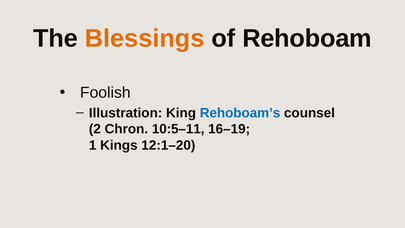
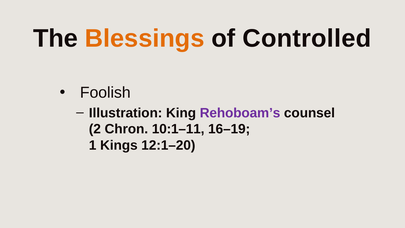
Rehoboam: Rehoboam -> Controlled (307, 39)
Rehoboam’s colour: blue -> purple (240, 113)
10:5–11: 10:5–11 -> 10:1–11 (178, 129)
